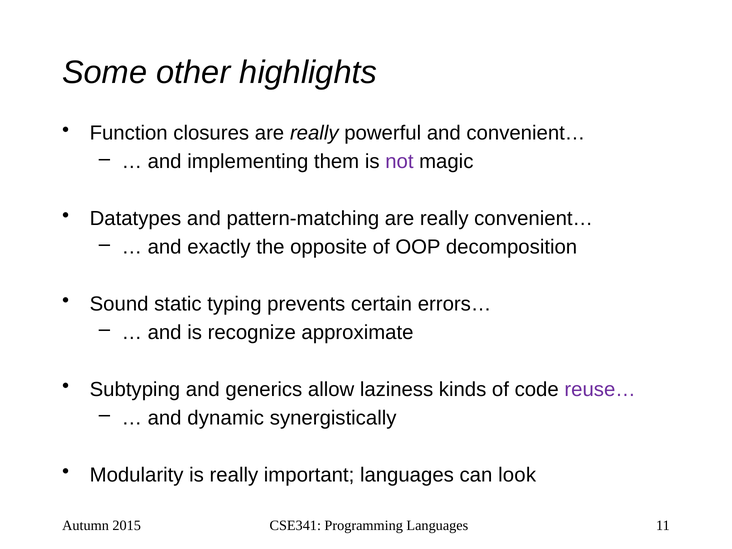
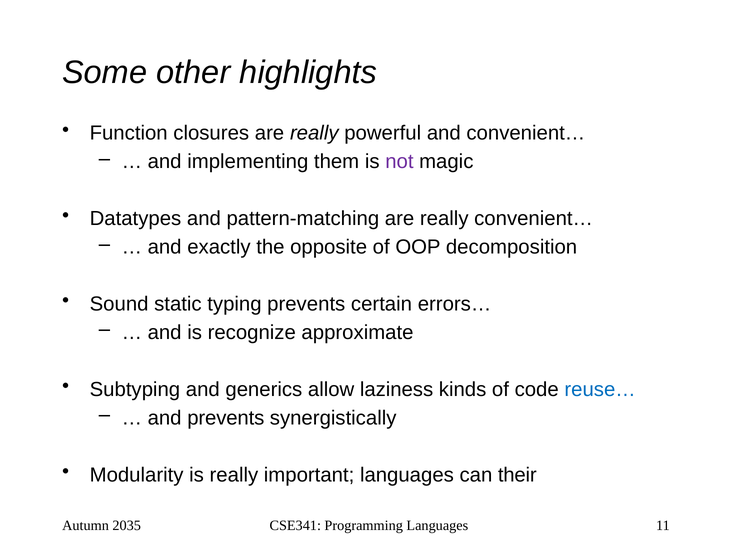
reuse… colour: purple -> blue (600, 389)
and dynamic: dynamic -> prevents (226, 418)
look: look -> their (517, 475)
2015: 2015 -> 2035 (127, 526)
